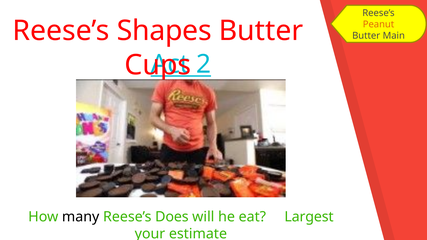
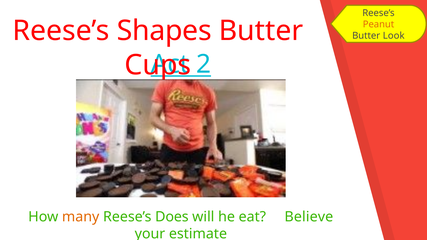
Main: Main -> Look (394, 36)
many colour: black -> orange (81, 217)
Largest: Largest -> Believe (309, 217)
